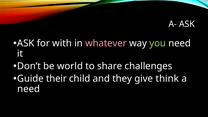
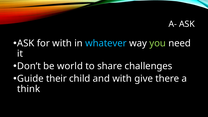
whatever colour: pink -> light blue (106, 43)
and they: they -> with (122, 79)
think: think -> there (167, 79)
need: need -> think (29, 89)
